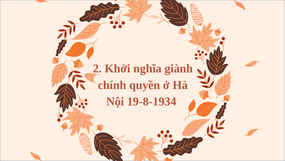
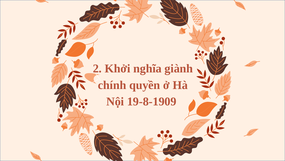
19-8-1934: 19-8-1934 -> 19-8-1909 (152, 101)
